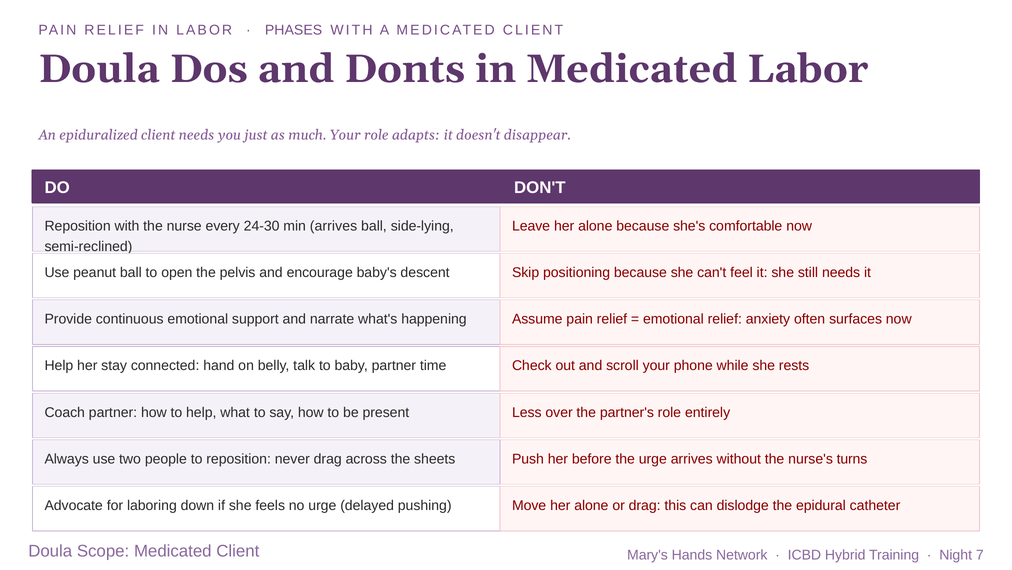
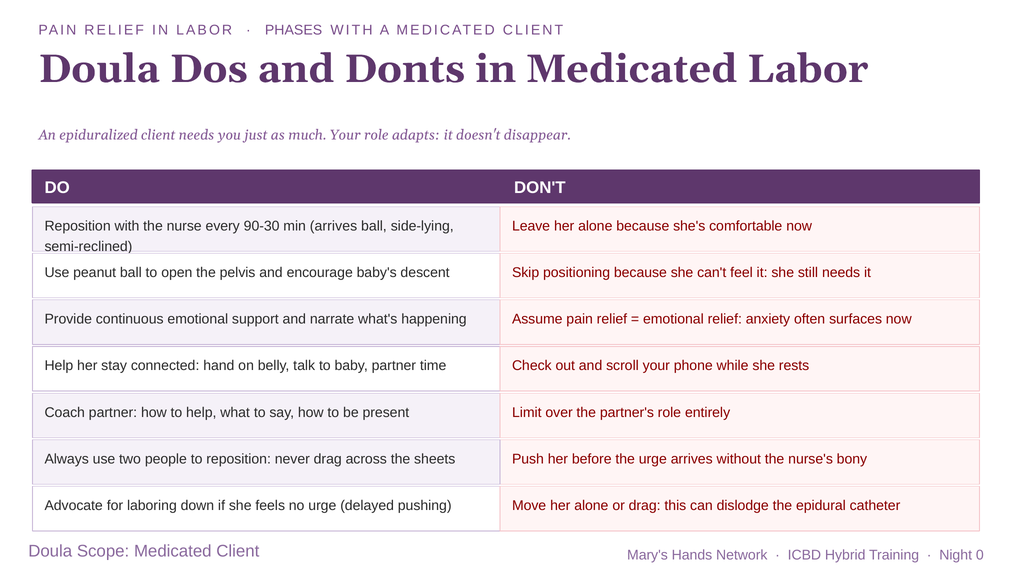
24-30: 24-30 -> 90-30 (262, 226)
Less: Less -> Limit (527, 412)
turns: turns -> bony (852, 458)
7: 7 -> 0 (980, 555)
